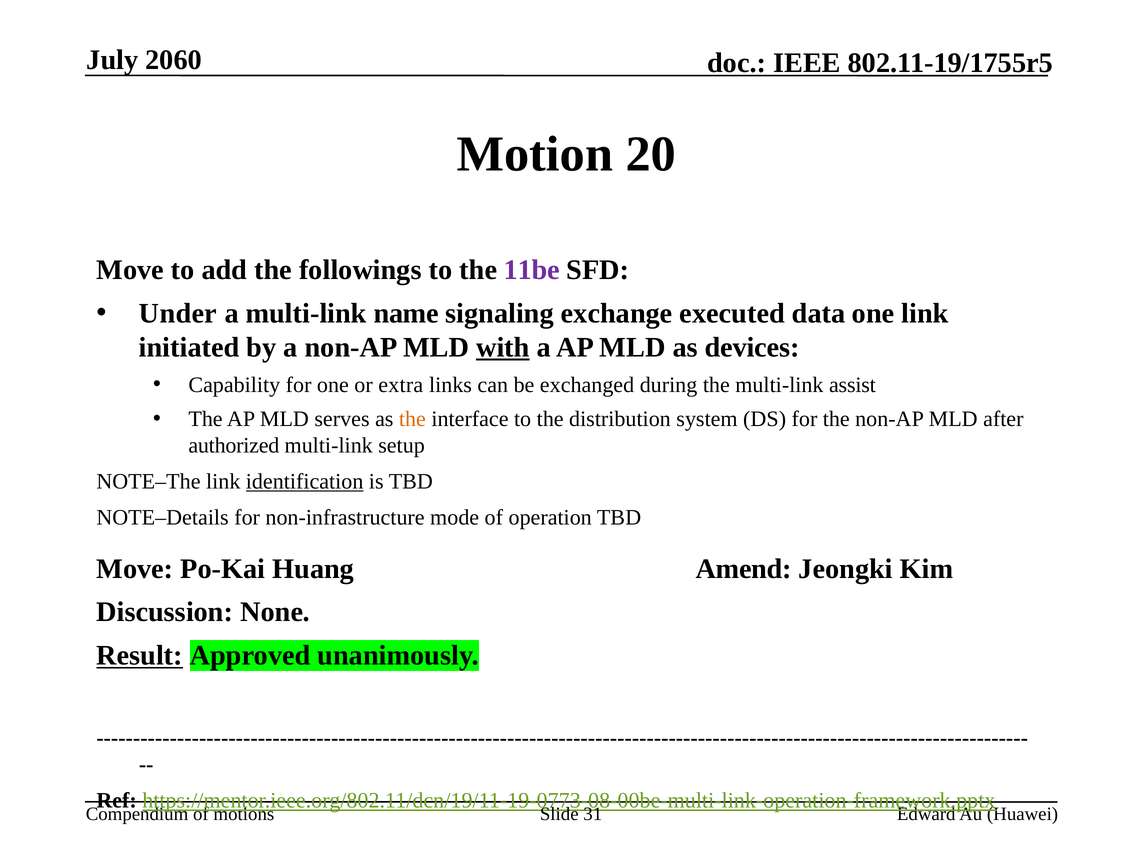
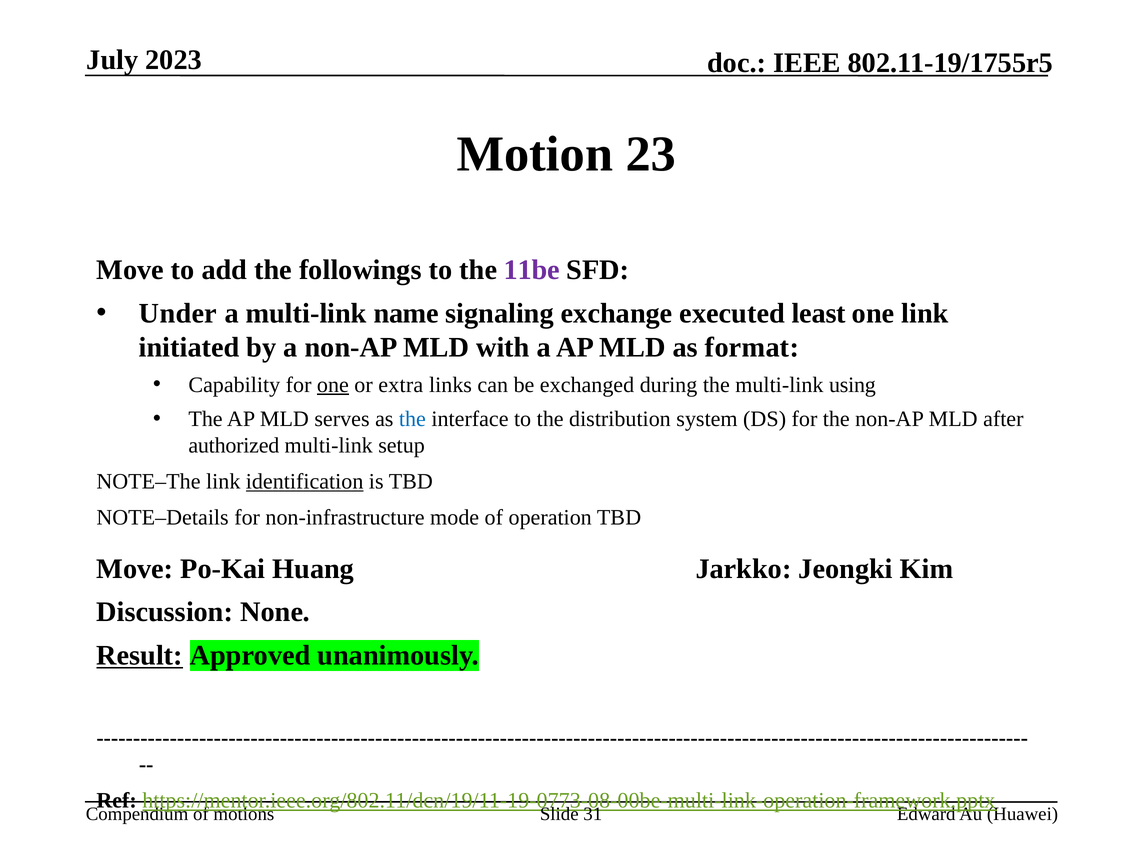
2060: 2060 -> 2023 (174, 60)
20: 20 -> 23 (651, 154)
data: data -> least (819, 314)
with underline: present -> none (503, 348)
devices: devices -> format (752, 348)
one underline: none -> present (333, 385)
assist: assist -> using (852, 385)
the colour: orange -> blue (412, 420)
Amend: Amend -> Jarkko (744, 569)
